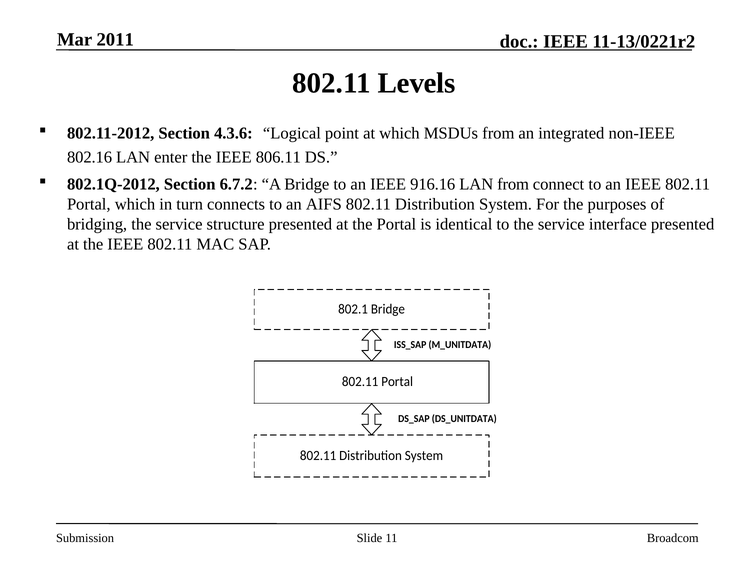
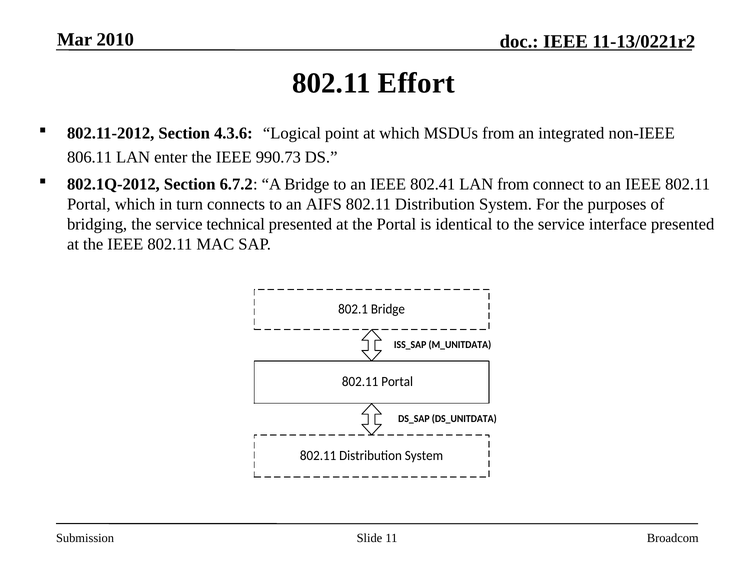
2011: 2011 -> 2010 (115, 40)
Levels: Levels -> Effort (416, 83)
802.16: 802.16 -> 806.11 (90, 157)
806.11: 806.11 -> 990.73 (278, 157)
916.16: 916.16 -> 802.41 (433, 184)
structure: structure -> technical (236, 224)
